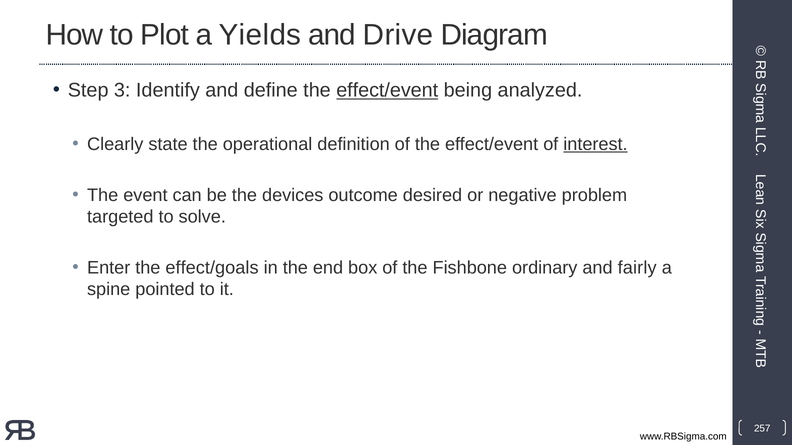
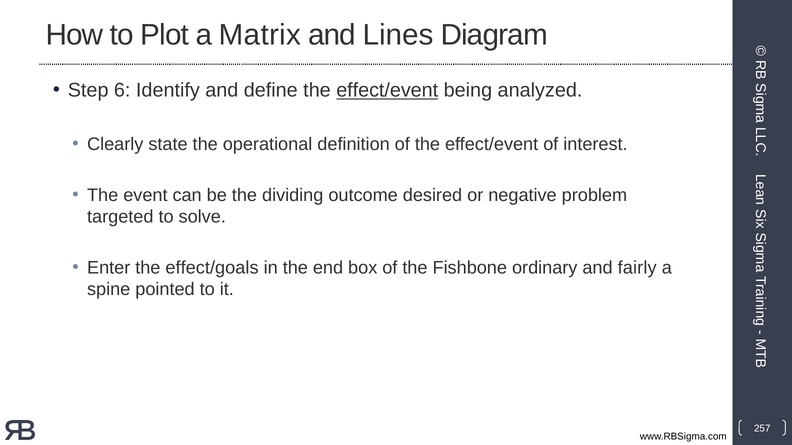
Yields: Yields -> Matrix (260, 35)
Drive: Drive -> Lines (398, 35)
3: 3 -> 6 (122, 90)
interest underline: present -> none (595, 144)
devices: devices -> dividing (293, 195)
